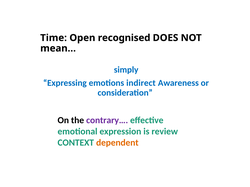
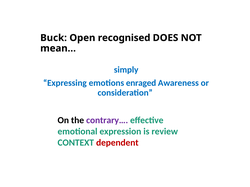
Time: Time -> Buck (54, 38)
indirect: indirect -> enraged (141, 83)
dependent colour: orange -> red (117, 143)
